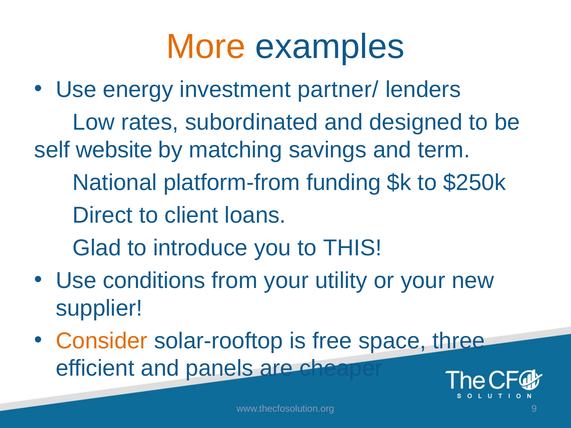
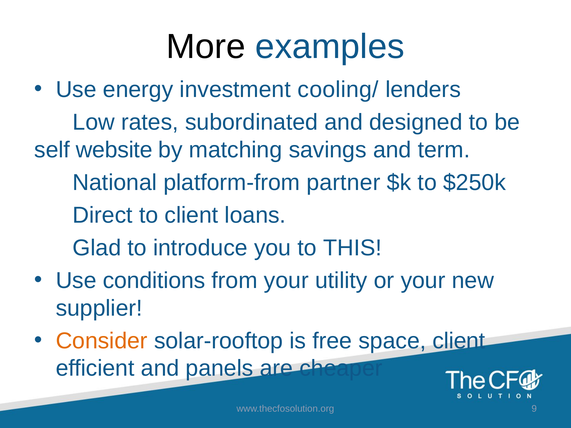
More colour: orange -> black (206, 47)
partner/: partner/ -> cooling/ (338, 90)
funding: funding -> partner (343, 183)
space three: three -> client (459, 341)
